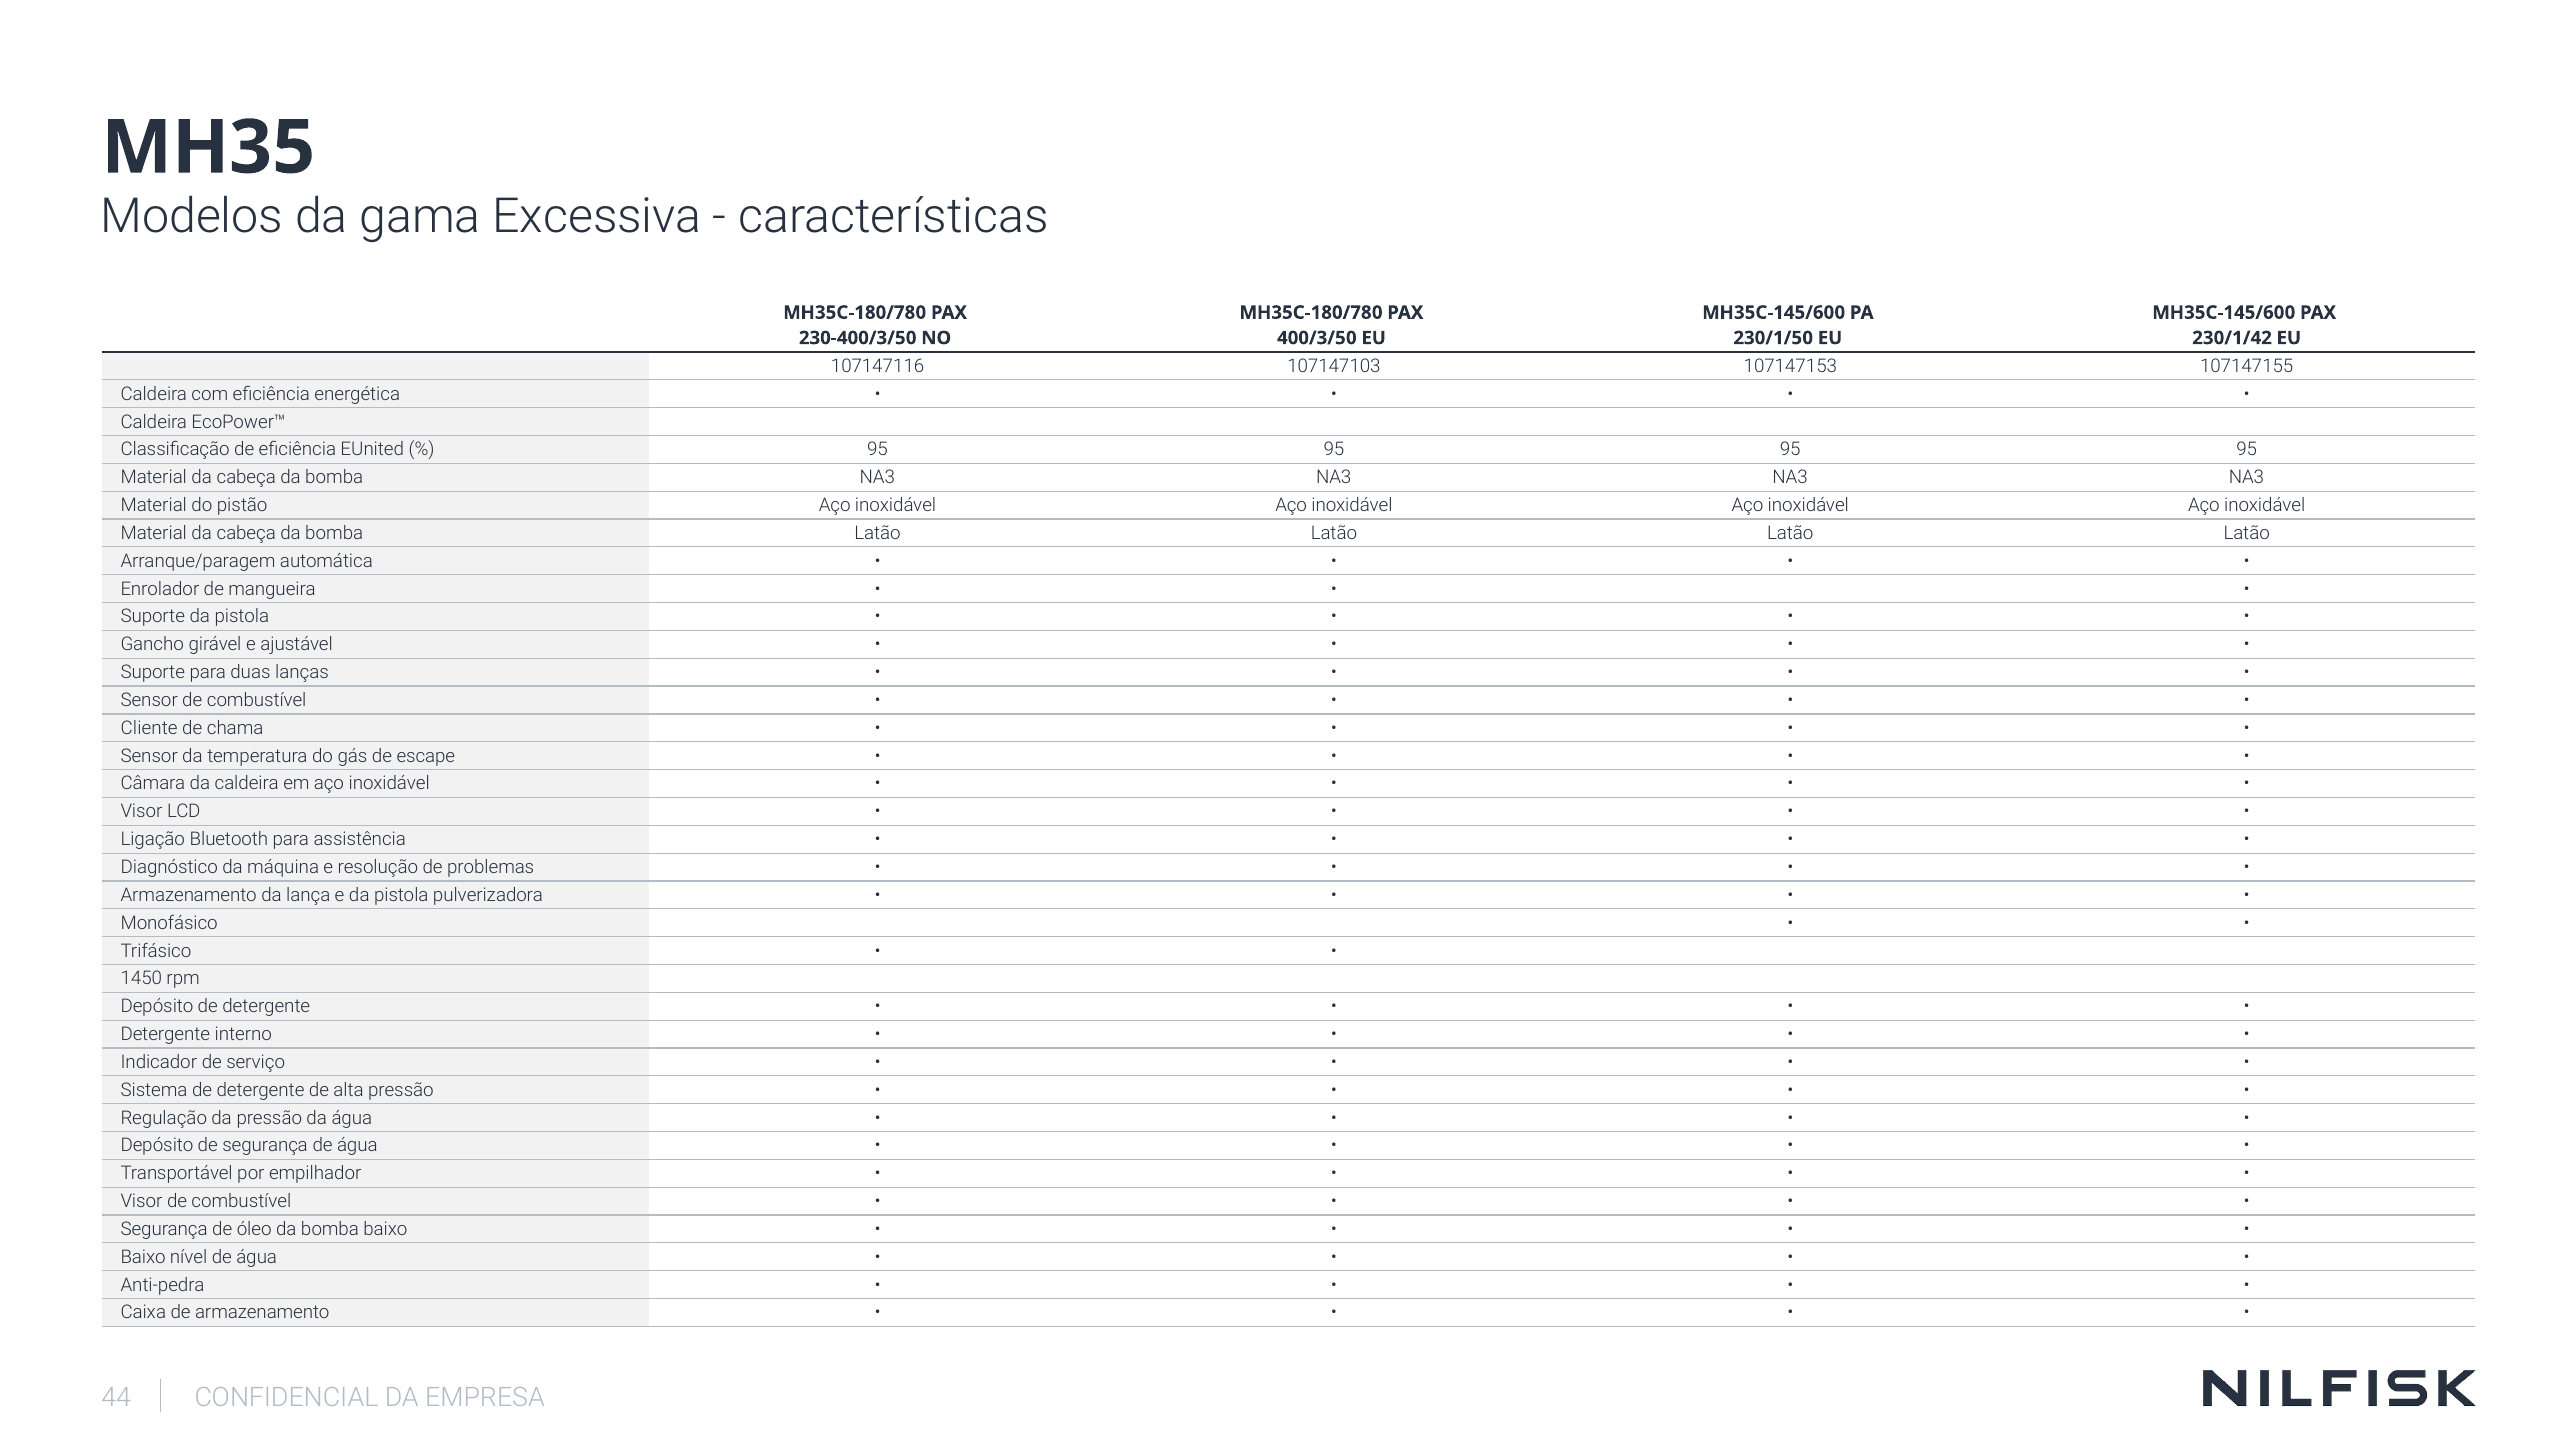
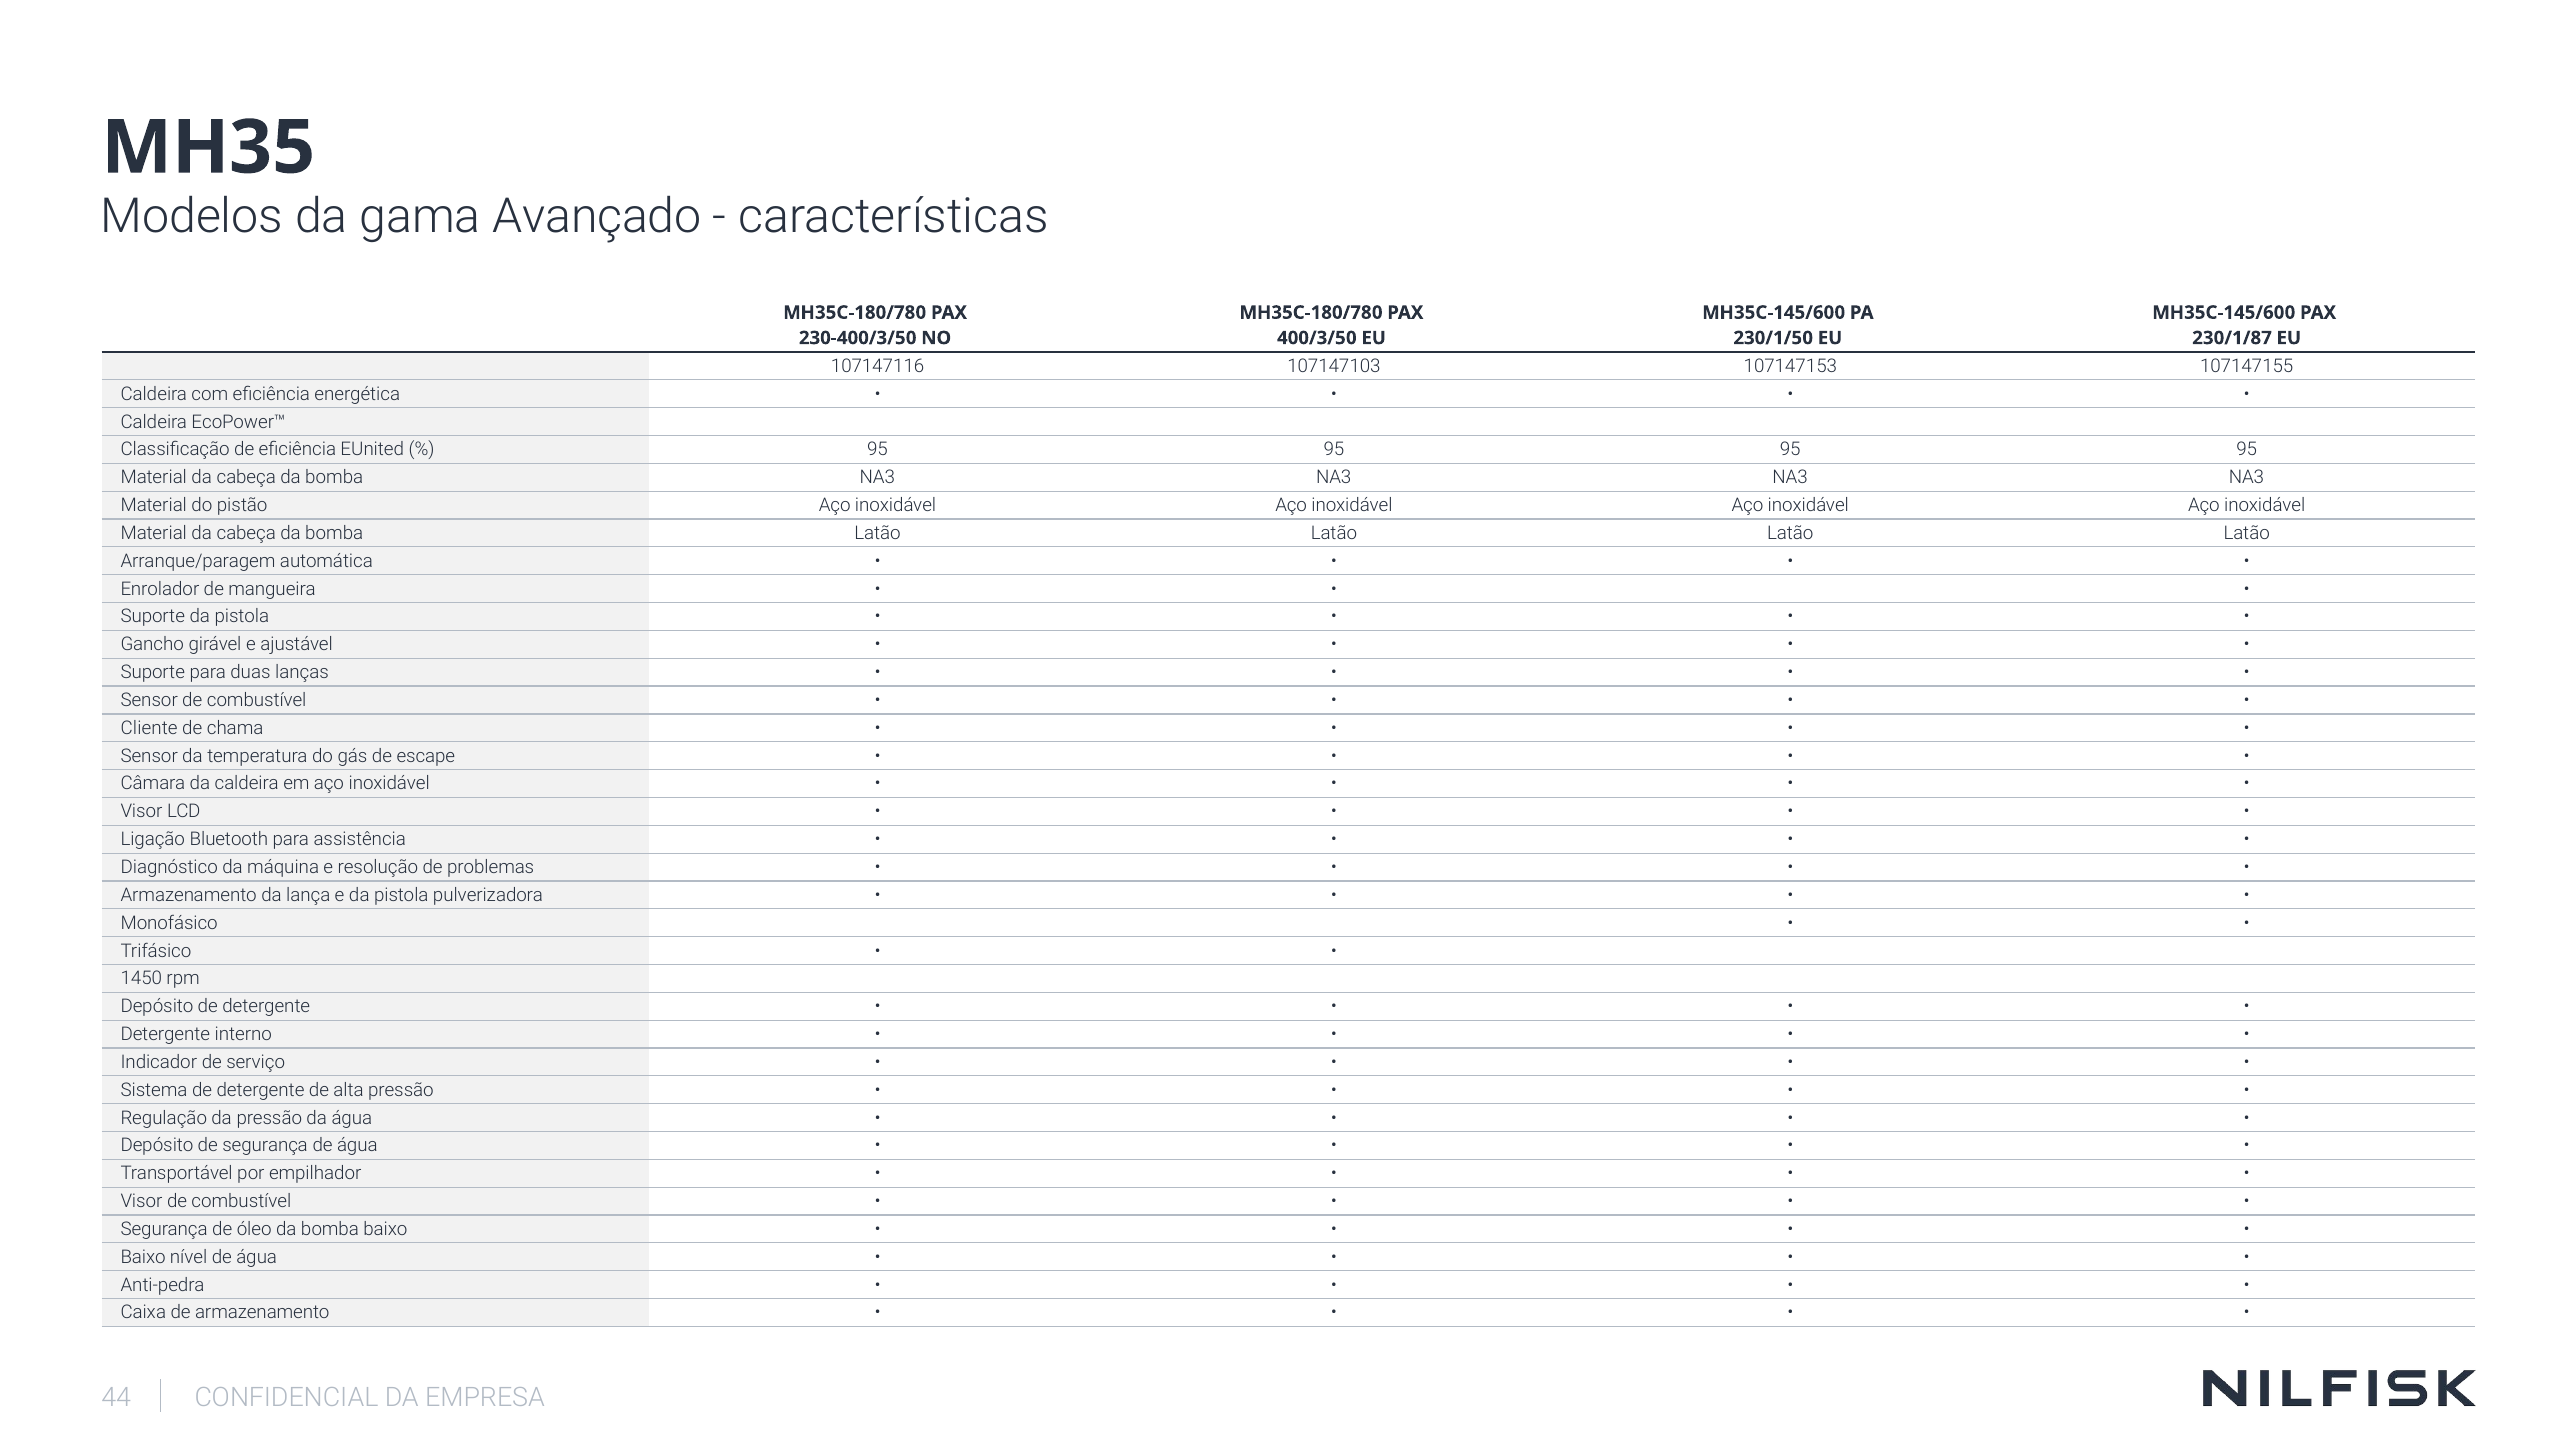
Excessiva: Excessiva -> Avançado (597, 217)
230/1/42: 230/1/42 -> 230/1/87 (2232, 338)
